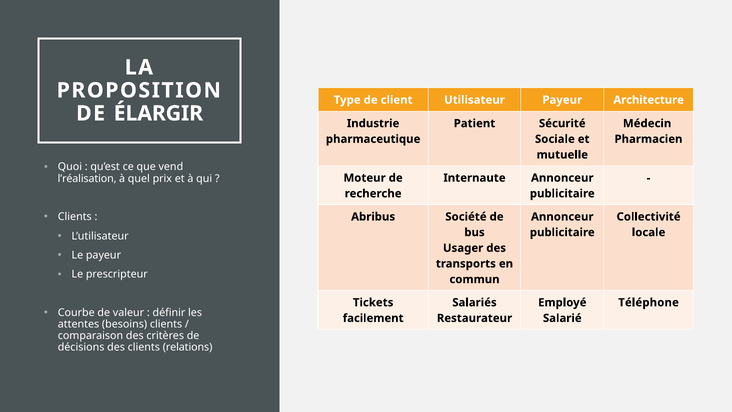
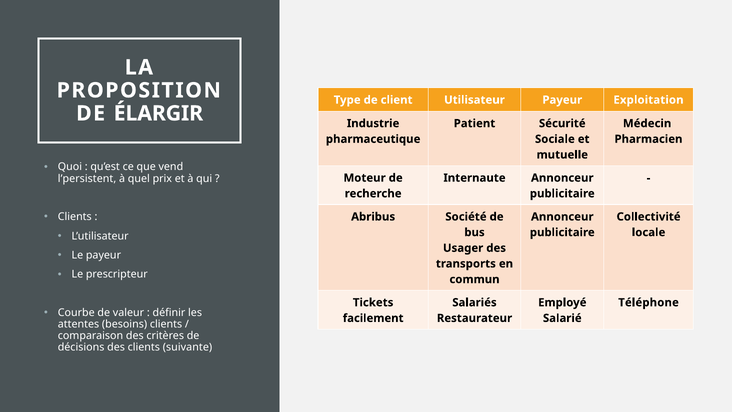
Architecture: Architecture -> Exploitation (648, 100)
l’réalisation: l’réalisation -> l’persistent (87, 178)
relations: relations -> suivante (187, 347)
